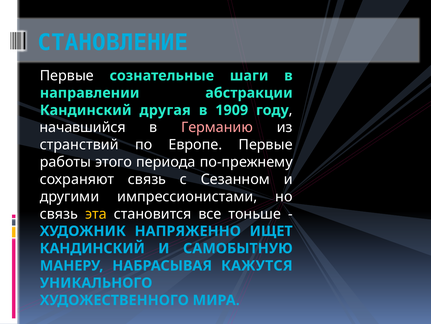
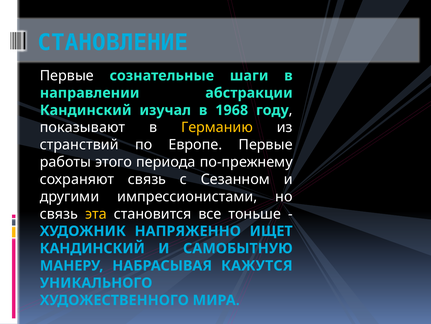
другая: другая -> изучал (165, 110)
1909: 1909 -> 1968 (232, 110)
начавшийся: начавшийся -> показывают (83, 127)
Германию colour: pink -> yellow (217, 127)
